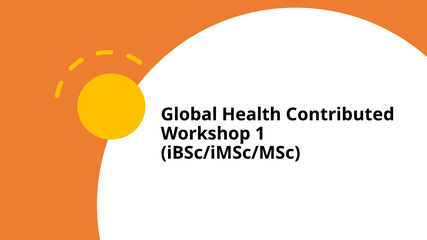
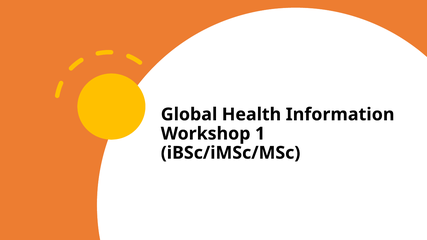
Contributed: Contributed -> Information (340, 115)
